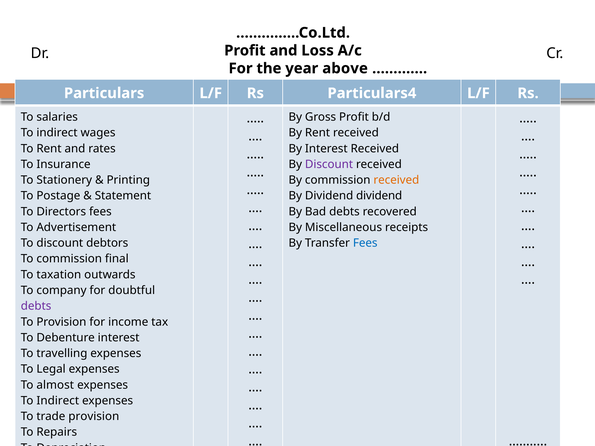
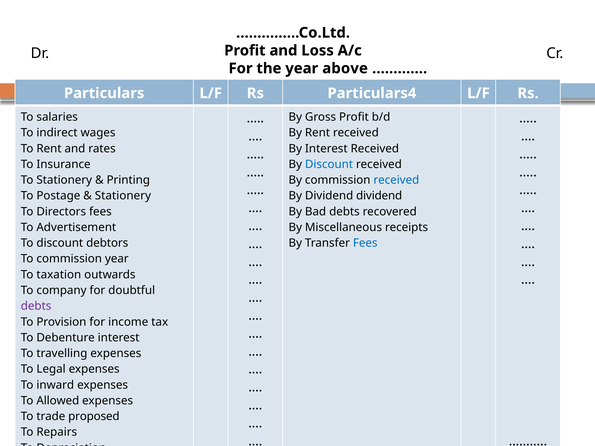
Discount colour: purple -> blue (329, 164)
received colour: orange -> blue (396, 180)
Statement: Statement -> Stationery (123, 196)
commission final: final -> year (117, 259)
almost: almost -> inward (55, 385)
Indirect: Indirect -> Allowed (58, 401)
trade provision: provision -> proposed (94, 417)
